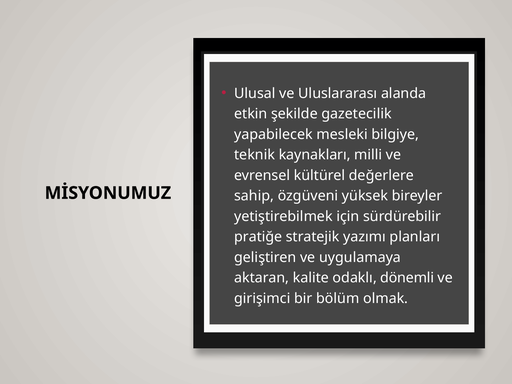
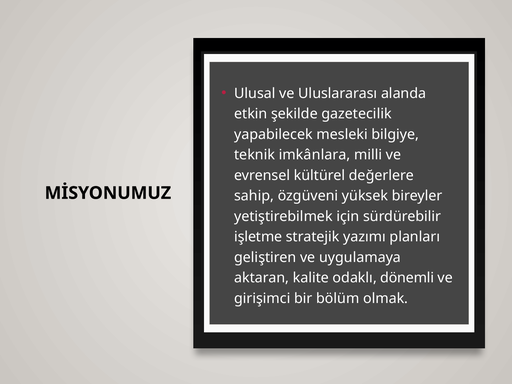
kaynakları: kaynakları -> imkânlara (315, 155)
pratiğe: pratiğe -> işletme (258, 237)
